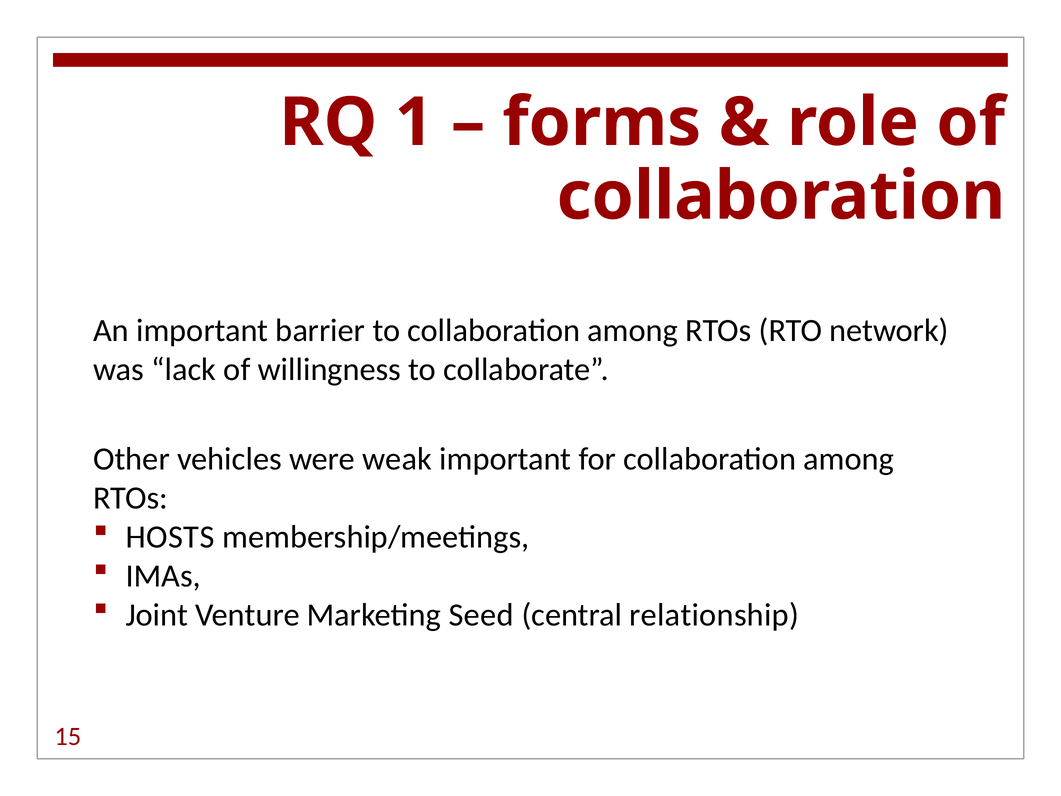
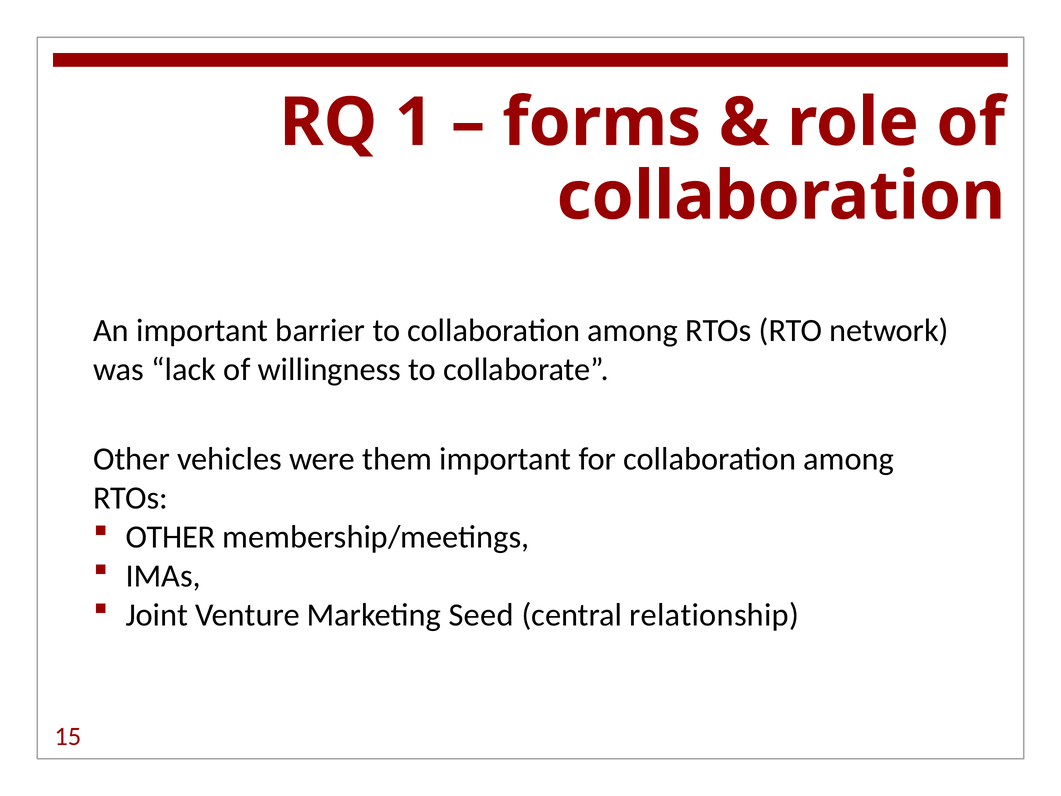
weak: weak -> them (397, 459)
HOSTS: HOSTS -> OTHER (171, 537)
